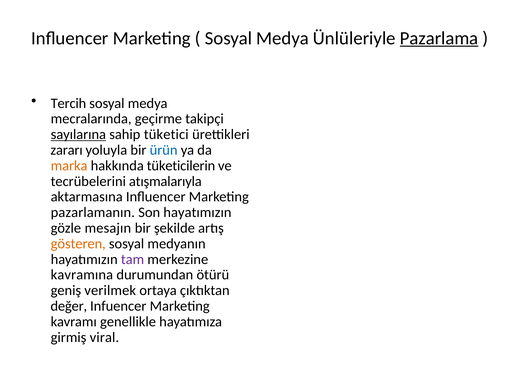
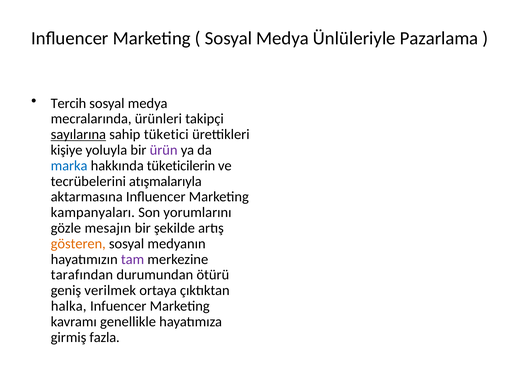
Pazarlama underline: present -> none (439, 38)
geçirme: geçirme -> ürünleri (158, 119)
zararı: zararı -> kişiye (67, 150)
ürün colour: blue -> purple (164, 150)
marka colour: orange -> blue (69, 166)
pazarlamanın: pazarlamanın -> kampanyaları (93, 212)
Son hayatımızın: hayatımızın -> yorumlarını (197, 212)
kavramına: kavramına -> tarafından (82, 275)
değer: değer -> halka (69, 306)
viral: viral -> fazla (105, 337)
